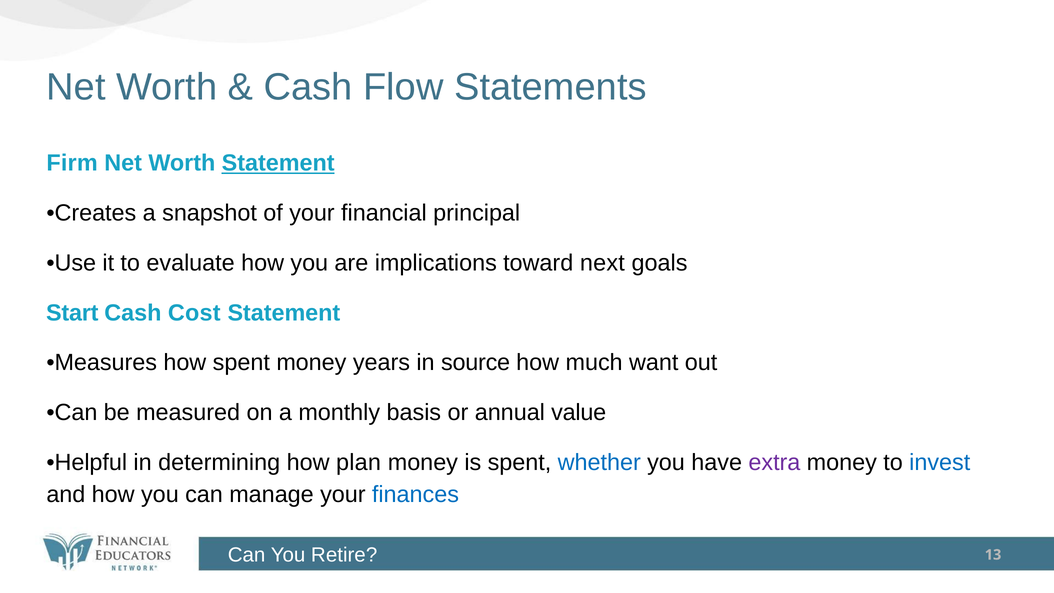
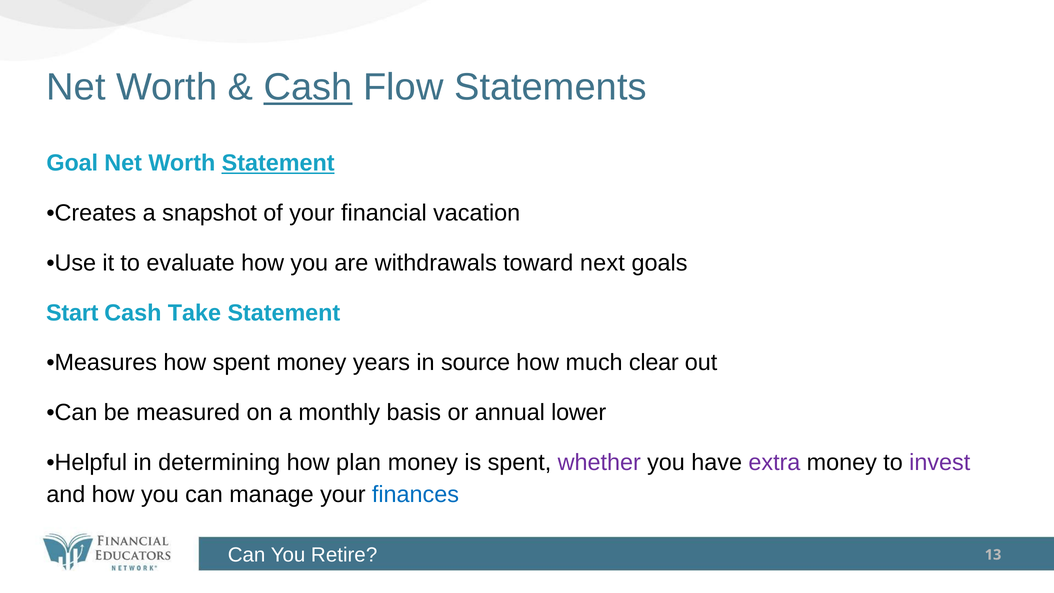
Cash underline: none -> present (308, 87)
Firm: Firm -> Goal (72, 163)
principal: principal -> vacation (477, 213)
implications: implications -> withdrawals (436, 263)
Cost: Cost -> Take (194, 313)
want: want -> clear (654, 363)
value: value -> lower (579, 412)
whether colour: blue -> purple (599, 462)
invest colour: blue -> purple (940, 462)
